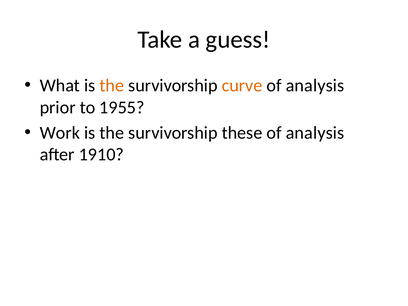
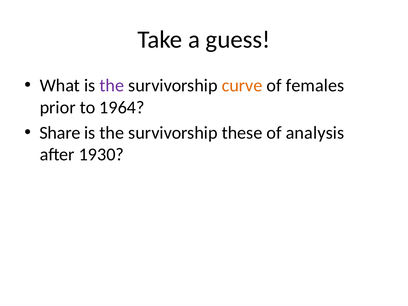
the colour: orange -> purple (112, 86)
analysis: analysis -> females (315, 86)
1955: 1955 -> 1964 (122, 107)
Work: Work -> Share (60, 133)
1910: 1910 -> 1930 (101, 155)
